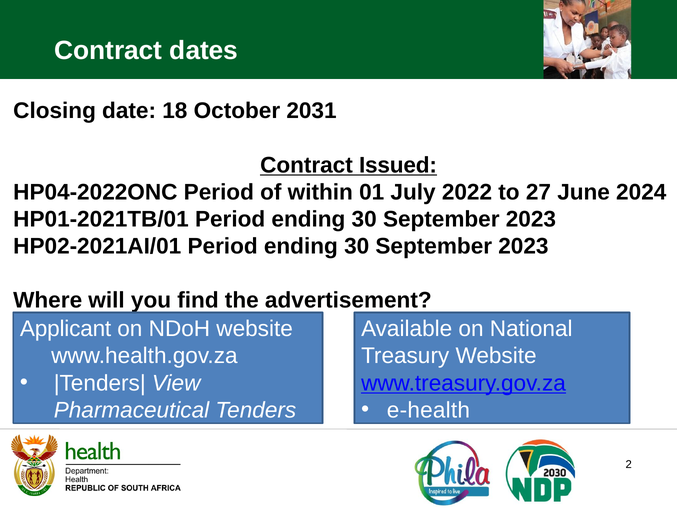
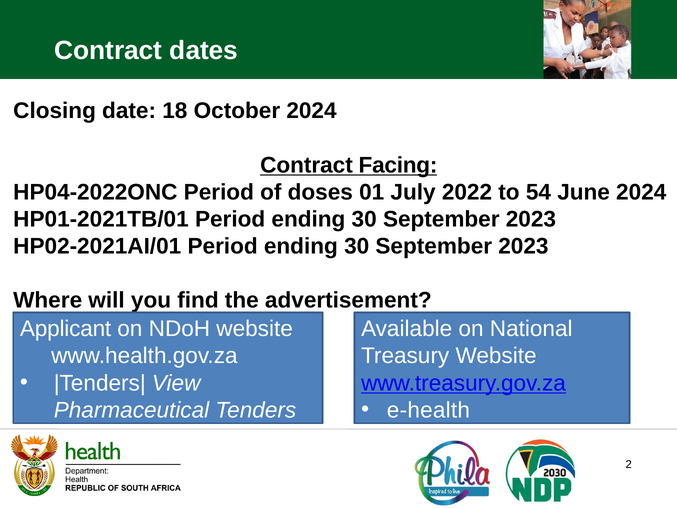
October 2031: 2031 -> 2024 (311, 111)
Issued: Issued -> Facing (398, 165)
within: within -> doses (320, 192)
27: 27 -> 54 (538, 192)
